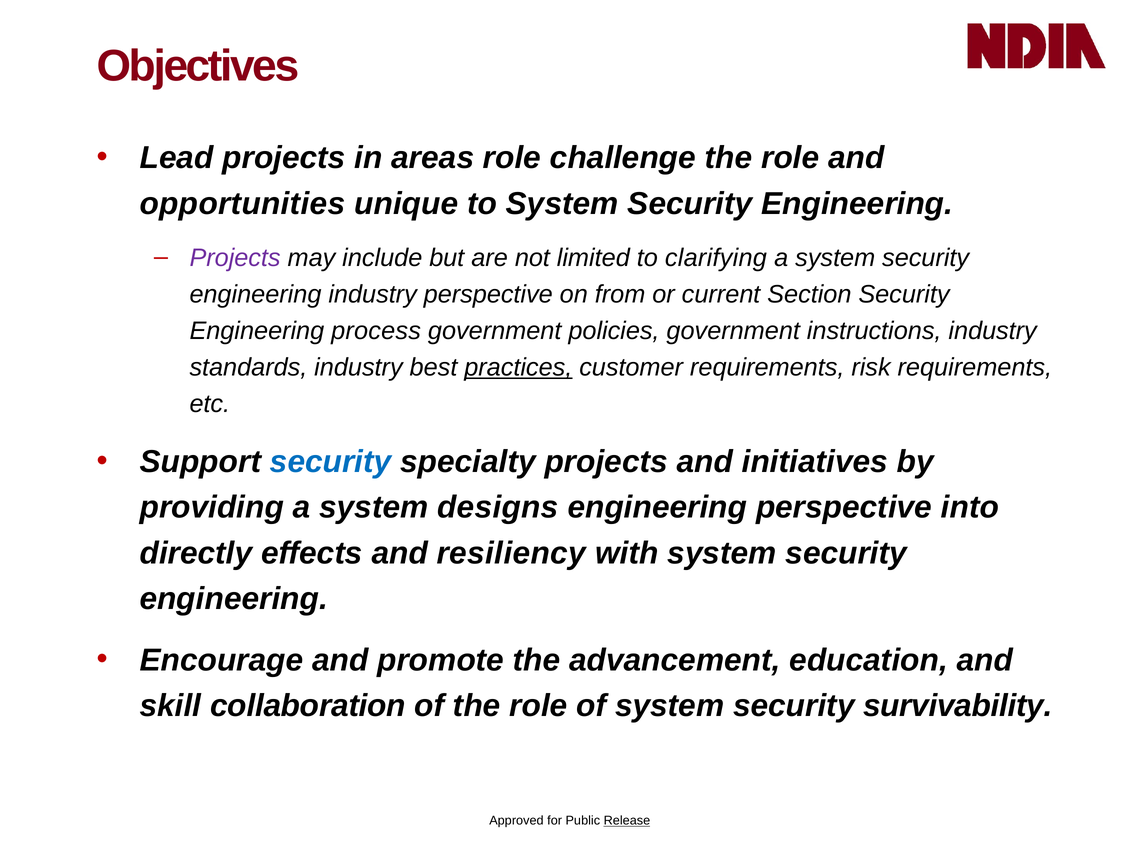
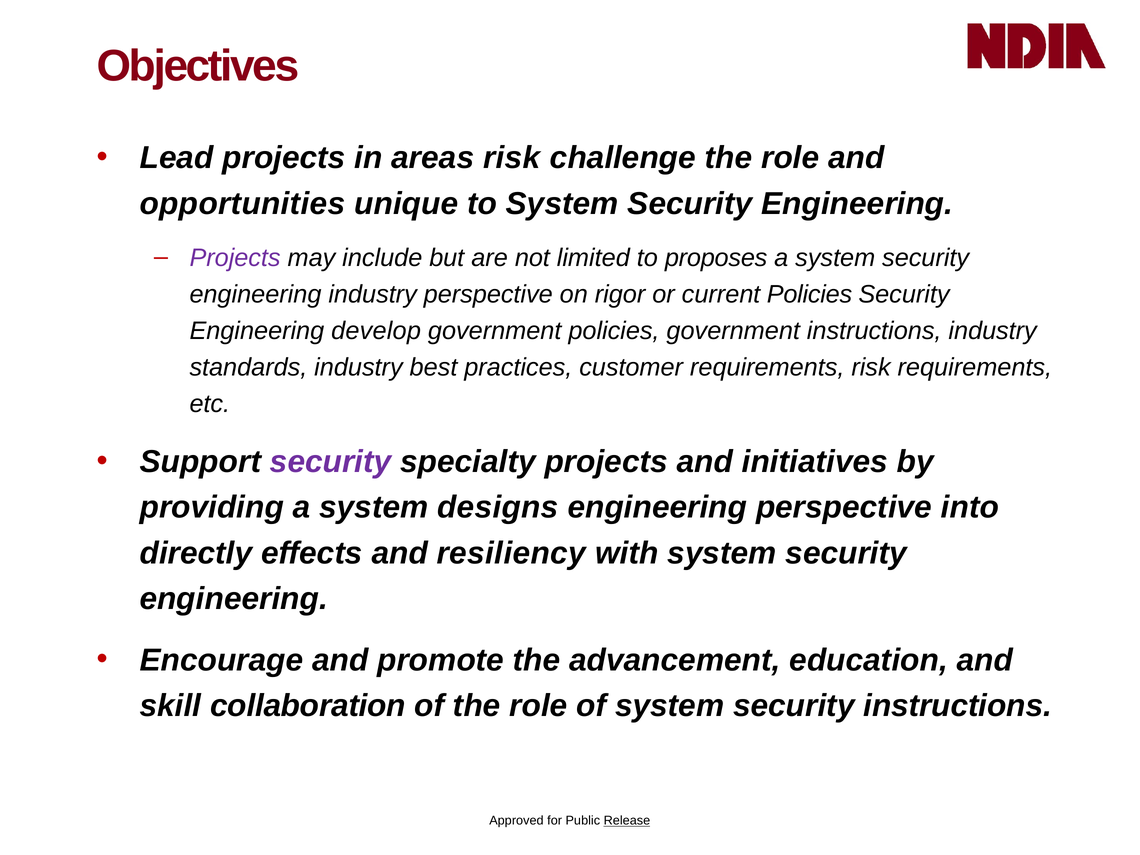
areas role: role -> risk (512, 158)
clarifying: clarifying -> proposes (716, 258)
from: from -> rigor (620, 294)
current Section: Section -> Policies (809, 294)
process: process -> develop (376, 331)
practices underline: present -> none (518, 367)
security colour: blue -> purple (331, 462)
security survivability: survivability -> instructions (958, 706)
